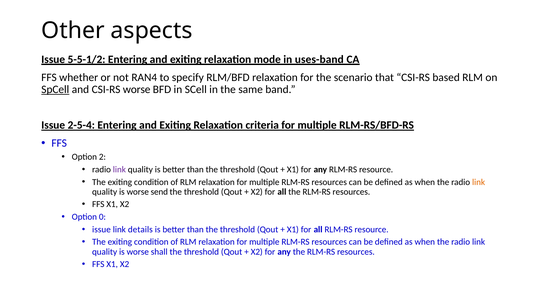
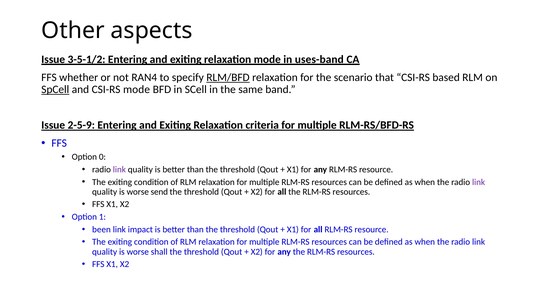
5-5-1/2: 5-5-1/2 -> 3-5-1/2 (87, 59)
RLM/BFD underline: none -> present (228, 77)
CSI-RS worse: worse -> mode (137, 89)
2-5-4: 2-5-4 -> 2-5-9 (81, 125)
2: 2 -> 0 (102, 157)
link colour: orange -> purple (479, 182)
0: 0 -> 1 (102, 217)
issue: issue -> been (101, 229)
details: details -> impact (140, 229)
